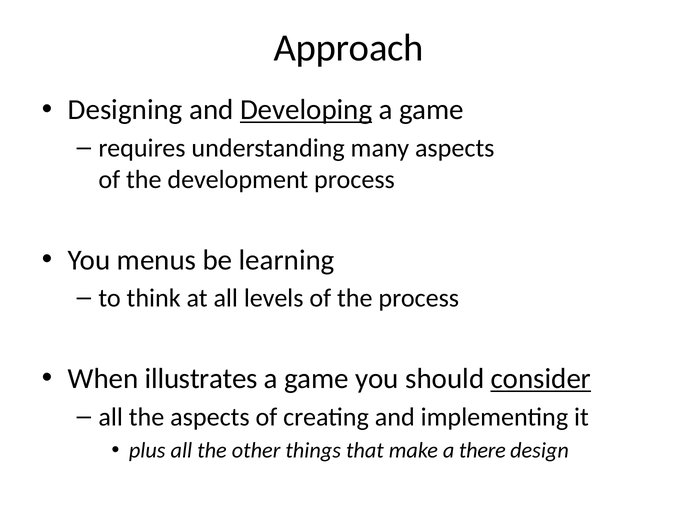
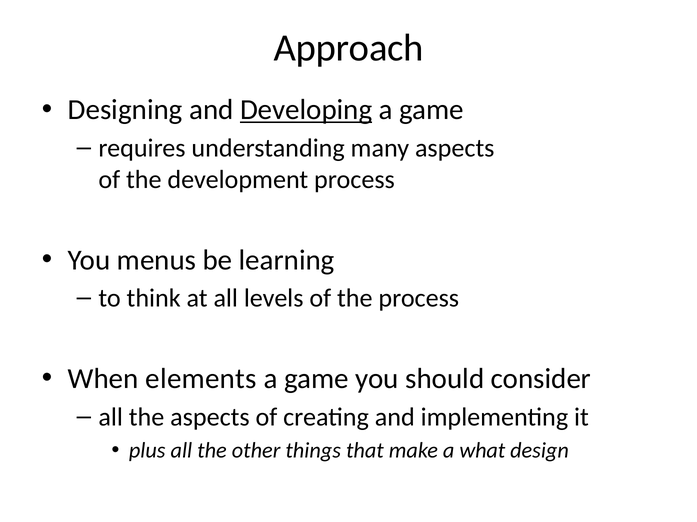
illustrates: illustrates -> elements (201, 379)
consider underline: present -> none (541, 379)
there: there -> what (482, 451)
